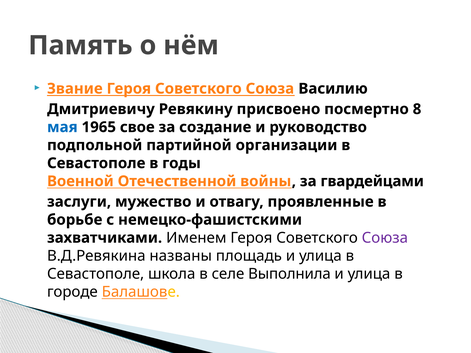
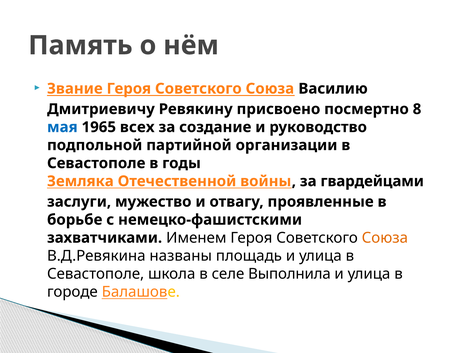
свое: свое -> всех (137, 127)
Военной: Военной -> Земляка (80, 181)
Союза colour: purple -> orange (385, 238)
